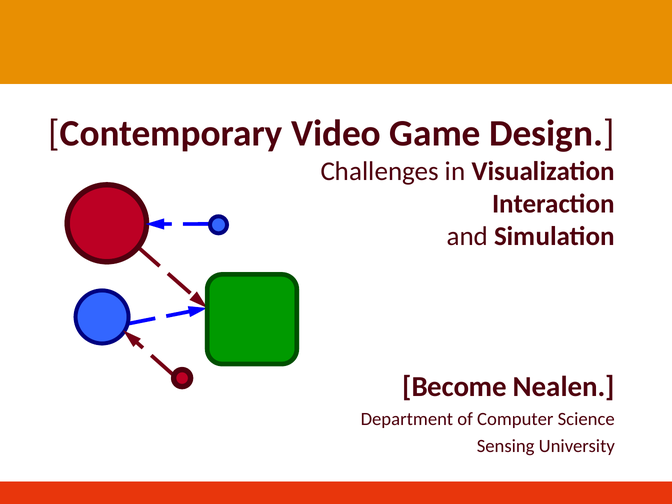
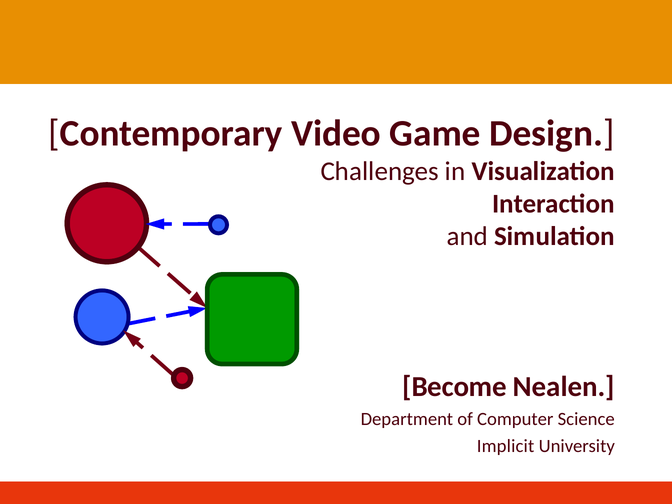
Sensing: Sensing -> Implicit (506, 446)
